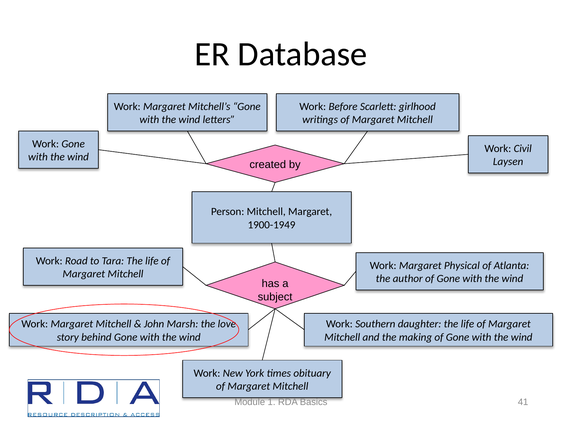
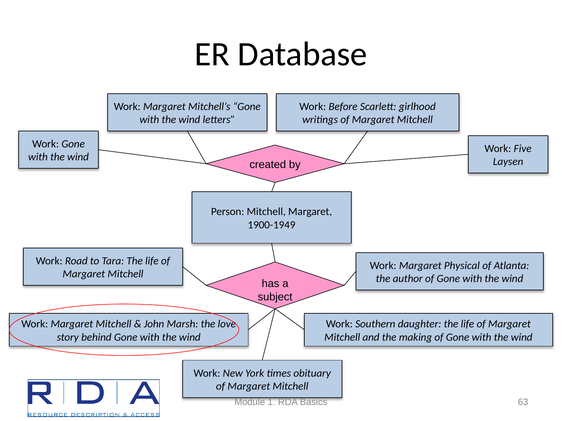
Civil: Civil -> Five (523, 149)
41: 41 -> 63 (523, 403)
